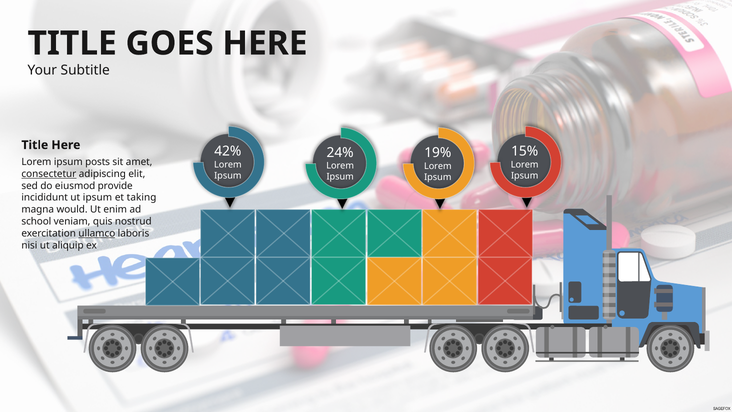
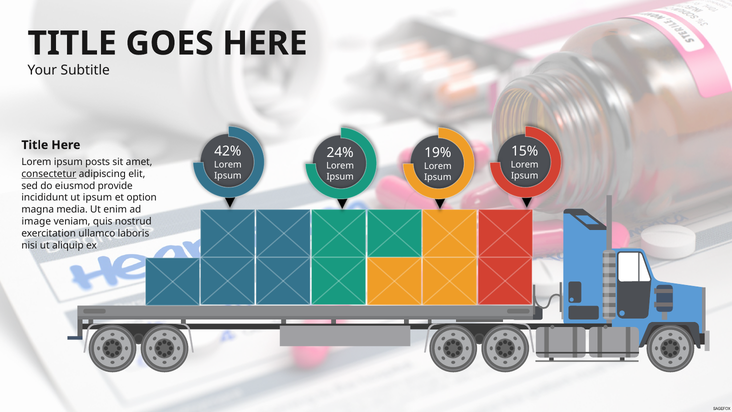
taking: taking -> option (142, 198)
would: would -> media (72, 209)
school: school -> image (36, 221)
ullamco underline: present -> none (97, 233)
